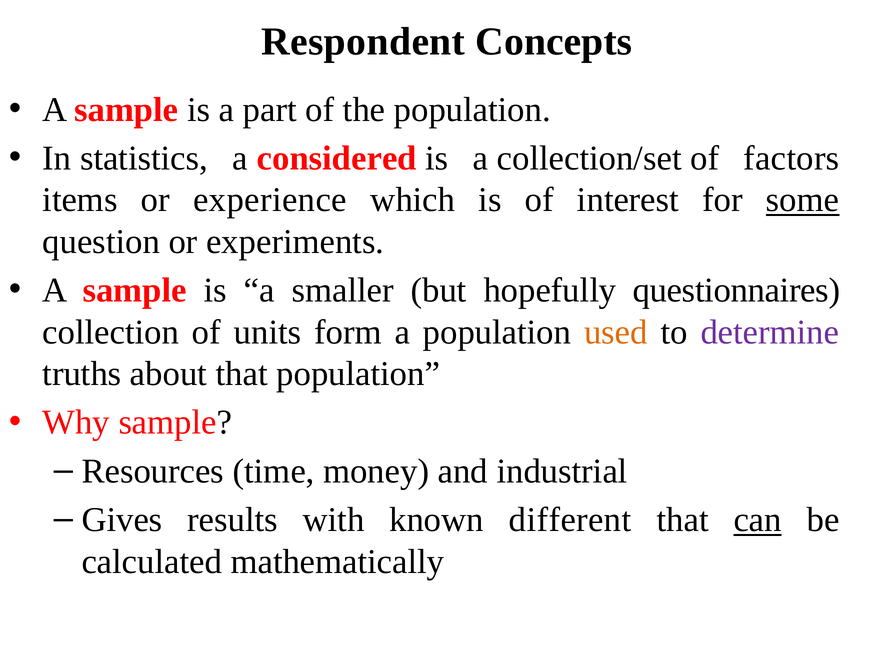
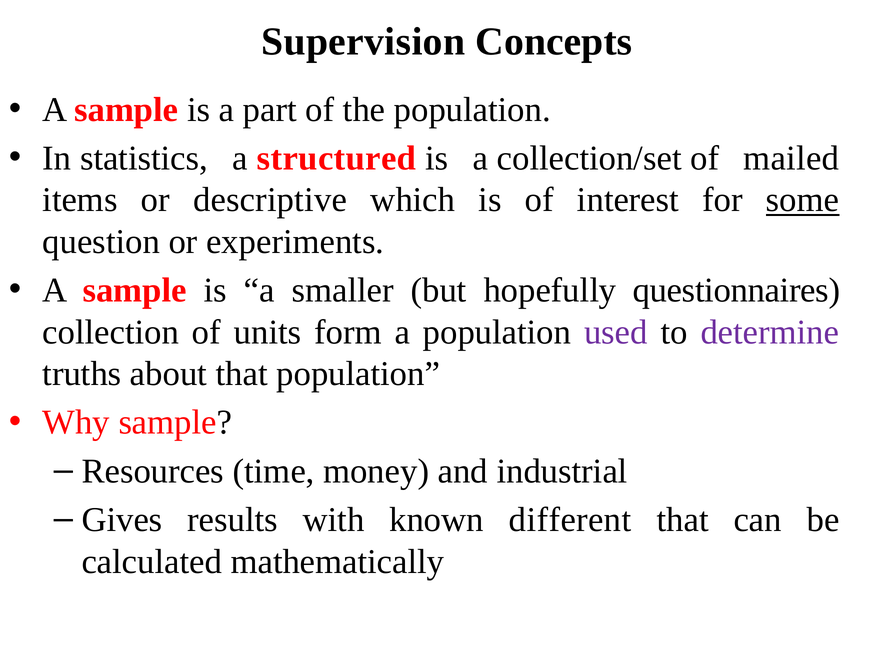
Respondent: Respondent -> Supervision (363, 41)
considered: considered -> structured (337, 158)
factors: factors -> mailed (791, 158)
experience: experience -> descriptive (270, 200)
used colour: orange -> purple (616, 332)
can underline: present -> none (758, 520)
